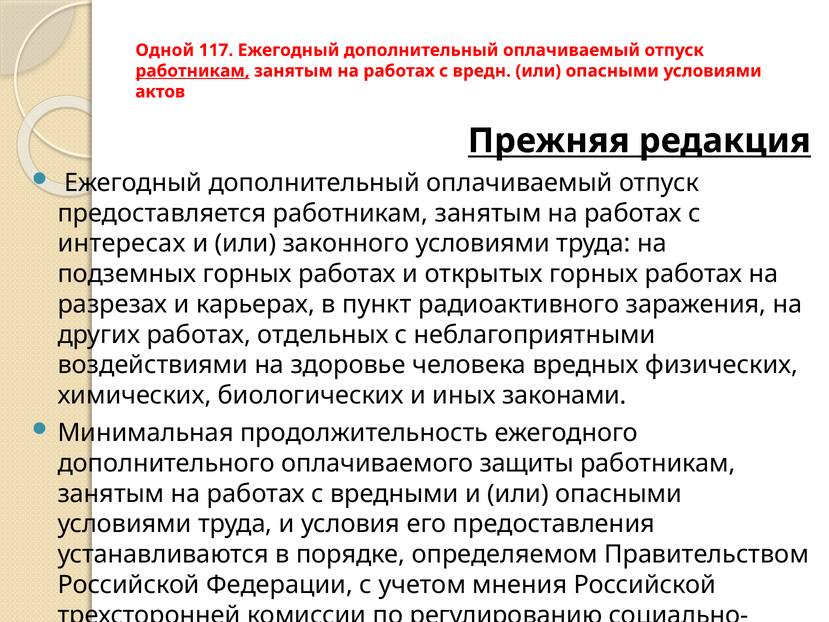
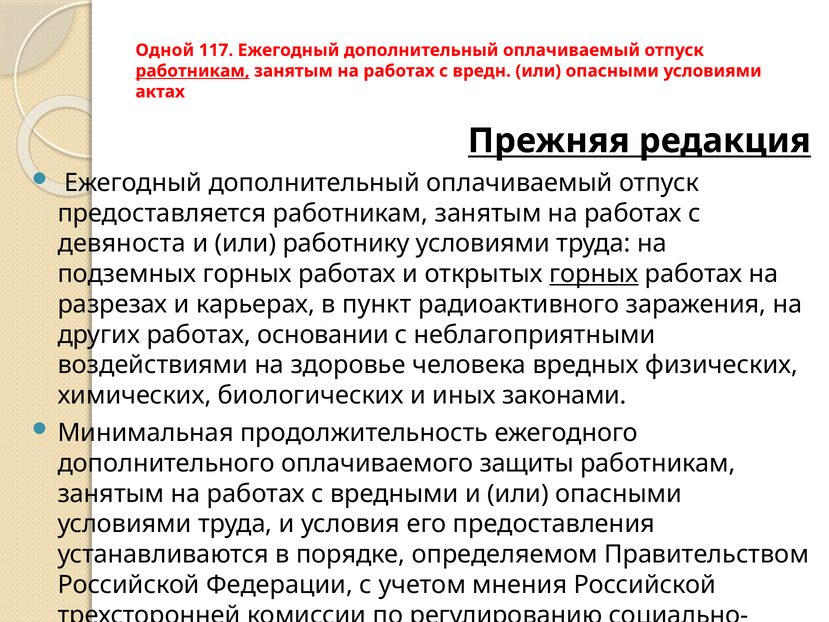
актов: актов -> актах (160, 92)
интересах: интересах -> девяноста (122, 243)
законного: законного -> работнику (346, 243)
горных underline: none -> present (594, 274)
отдельных: отдельных -> основании (323, 335)
